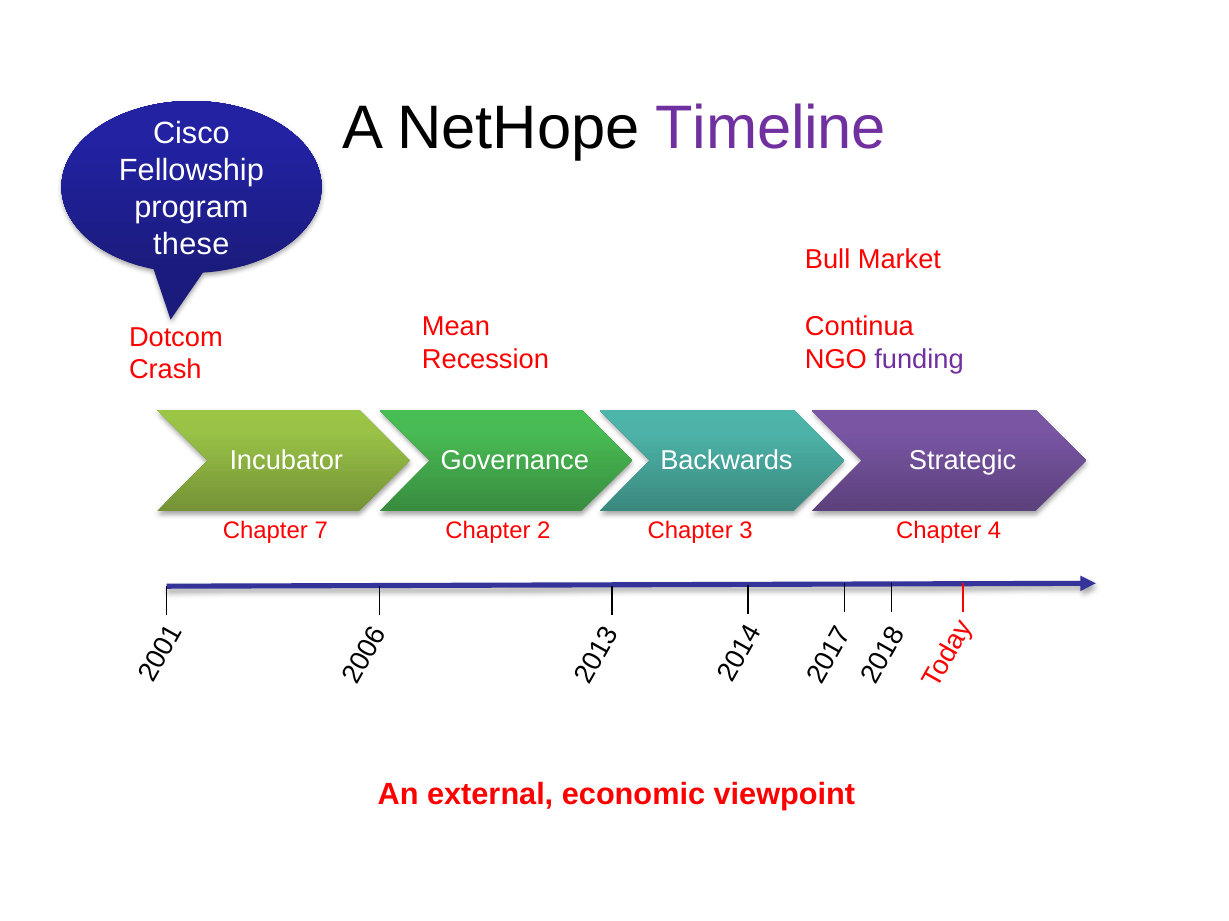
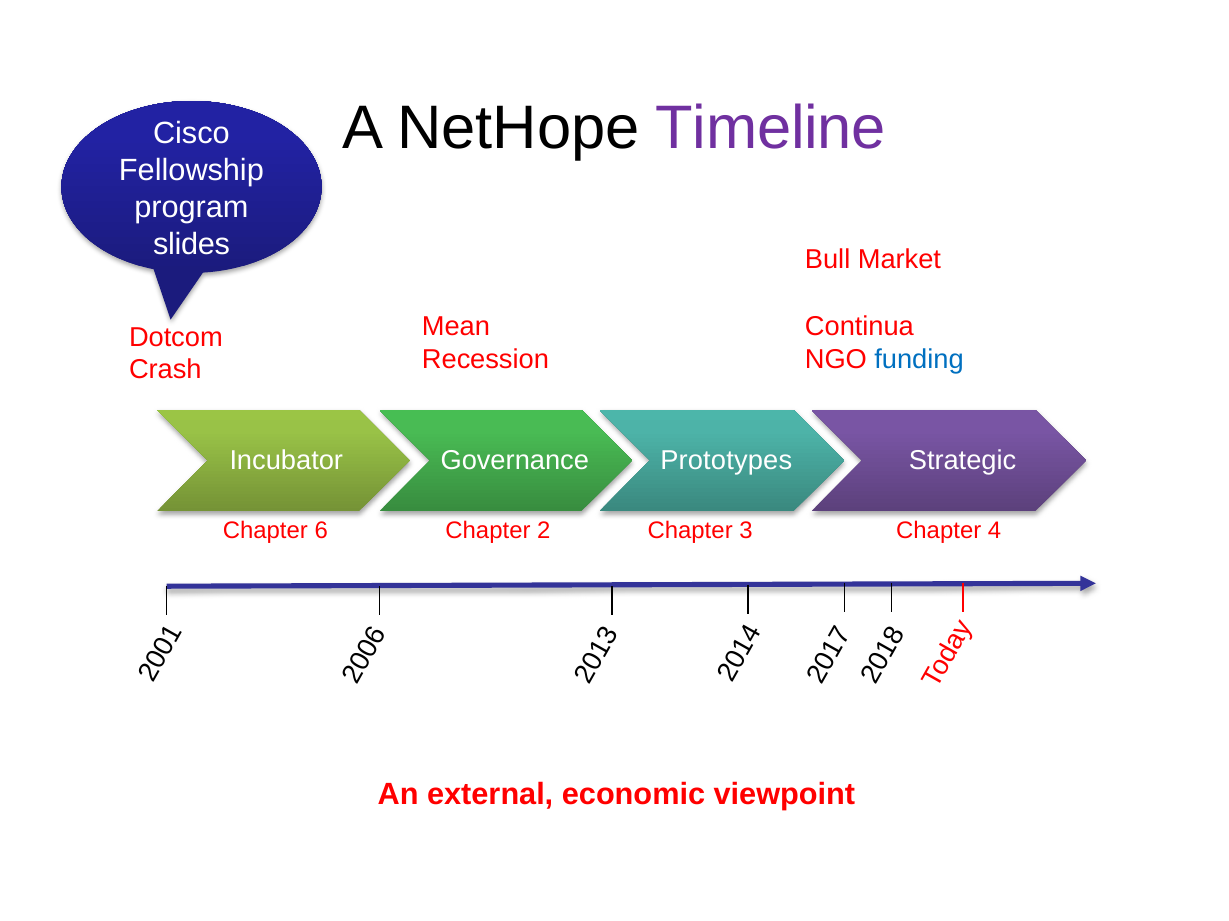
these: these -> slides (192, 245)
funding colour: purple -> blue (919, 360)
Backwards: Backwards -> Prototypes (726, 461)
Chapter 7: 7 -> 6 (321, 531)
